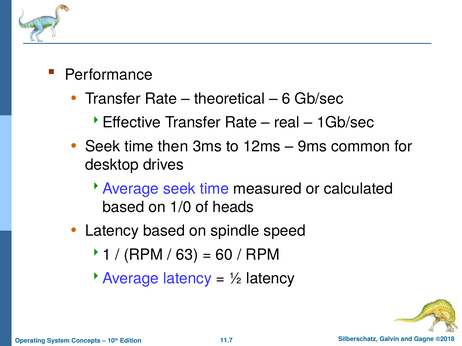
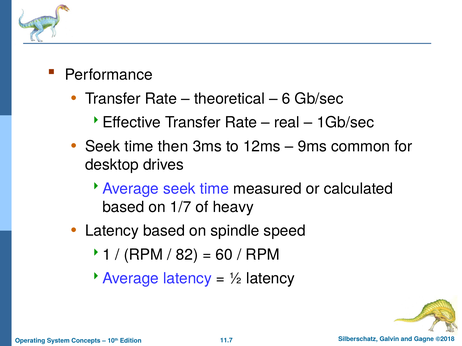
1/0: 1/0 -> 1/7 (181, 207)
heads: heads -> heavy (233, 207)
63: 63 -> 82 (187, 255)
